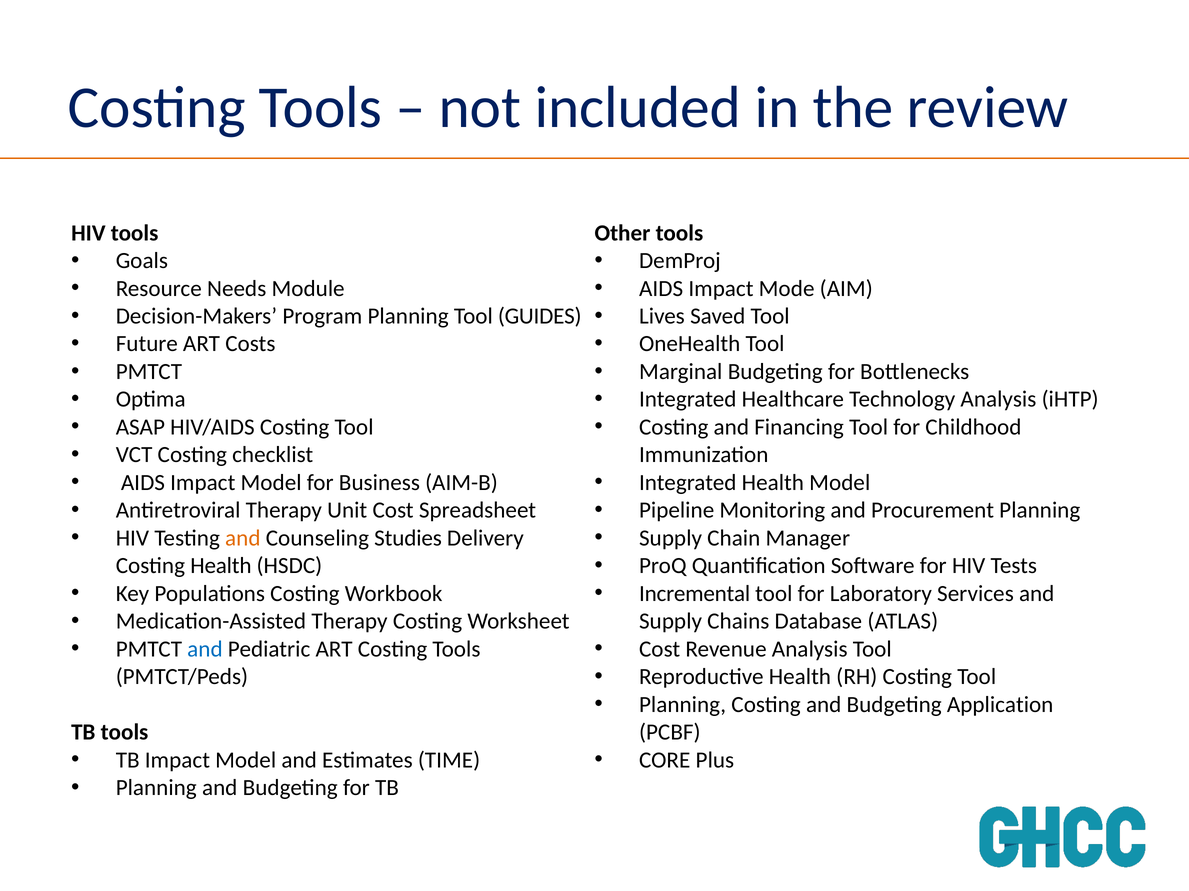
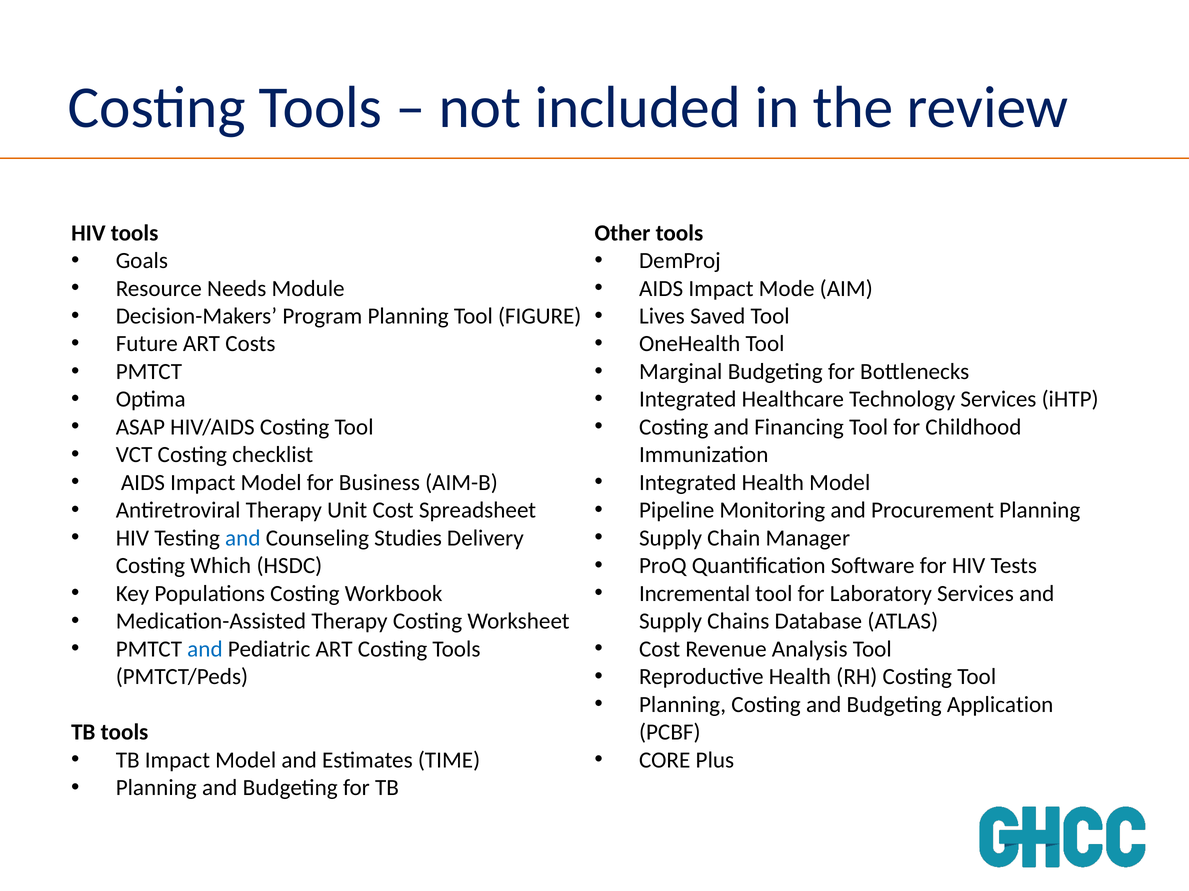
GUIDES: GUIDES -> FIGURE (540, 316)
Technology Analysis: Analysis -> Services (998, 400)
and colour: orange -> blue (243, 538)
Costing Health: Health -> Which (221, 566)
